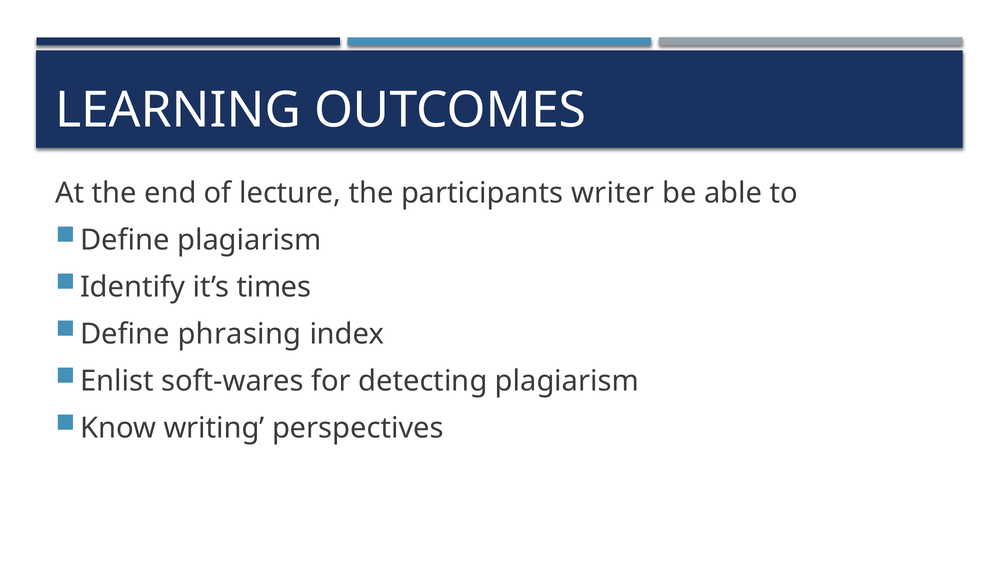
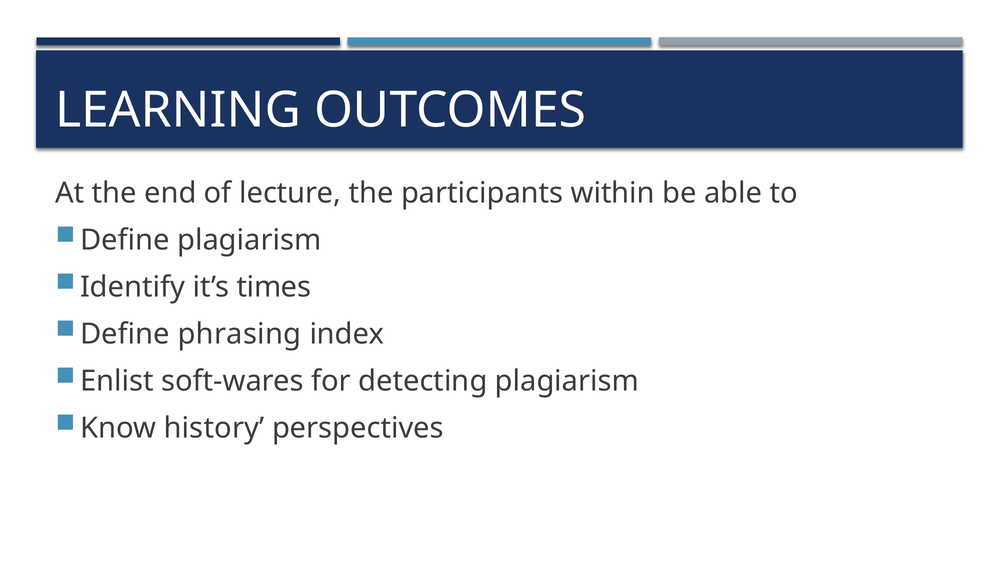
writer: writer -> within (613, 193)
writing: writing -> history (214, 428)
